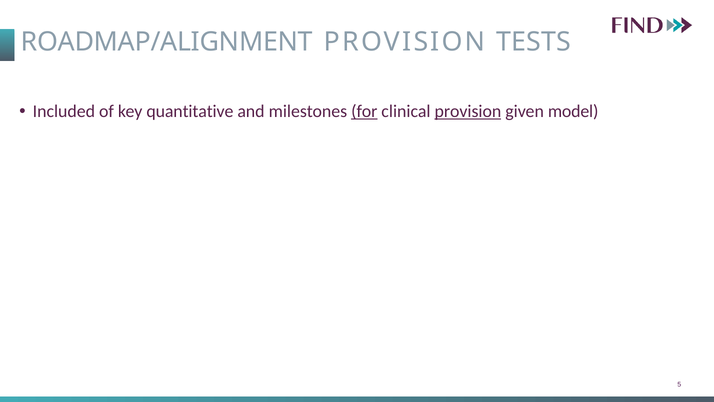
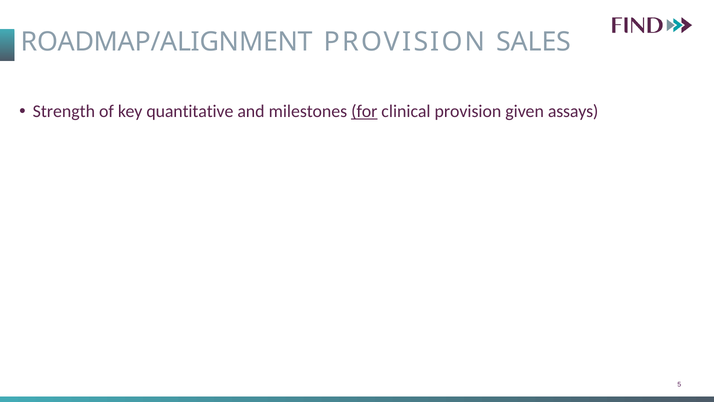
TESTS: TESTS -> SALES (534, 42)
Included: Included -> Strength (64, 111)
provision underline: present -> none (468, 111)
model: model -> assays (573, 111)
